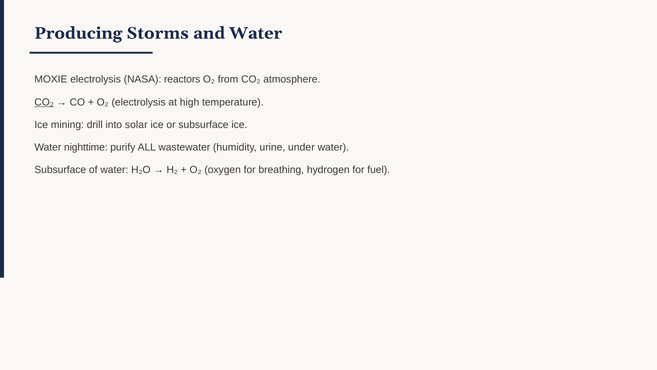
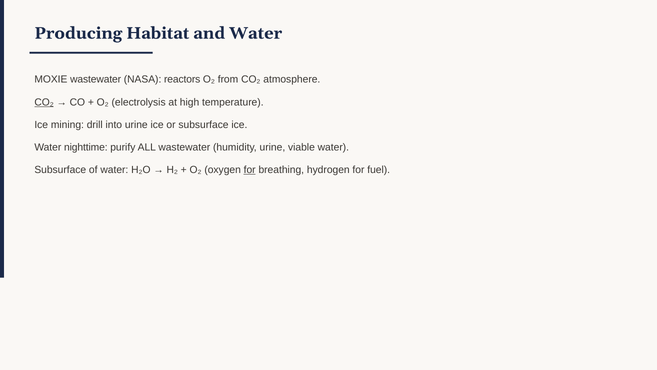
Storms: Storms -> Habitat (158, 33)
MOXIE electrolysis: electrolysis -> wastewater (96, 79)
into solar: solar -> urine (136, 125)
under: under -> viable (301, 147)
for underline: none -> present (250, 170)
